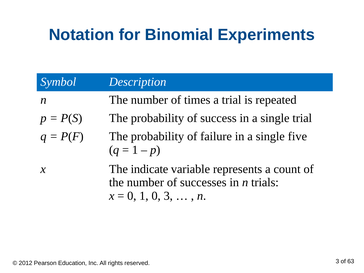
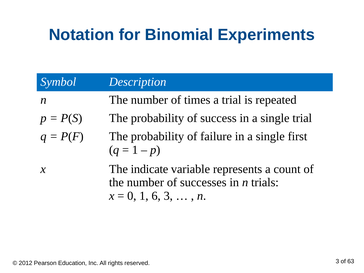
five: five -> first (298, 136)
1 0: 0 -> 6 (156, 196)
